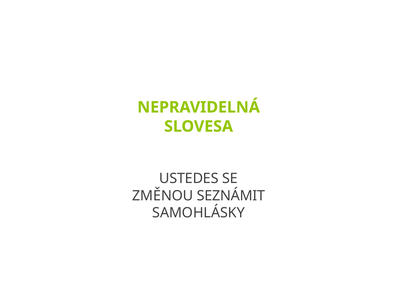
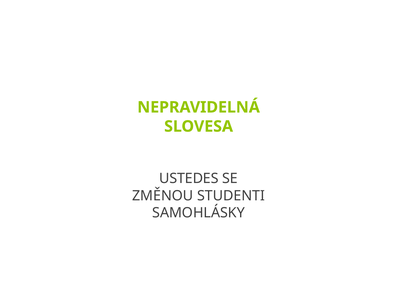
SEZNÁMIT: SEZNÁMIT -> STUDENTI (231, 195)
